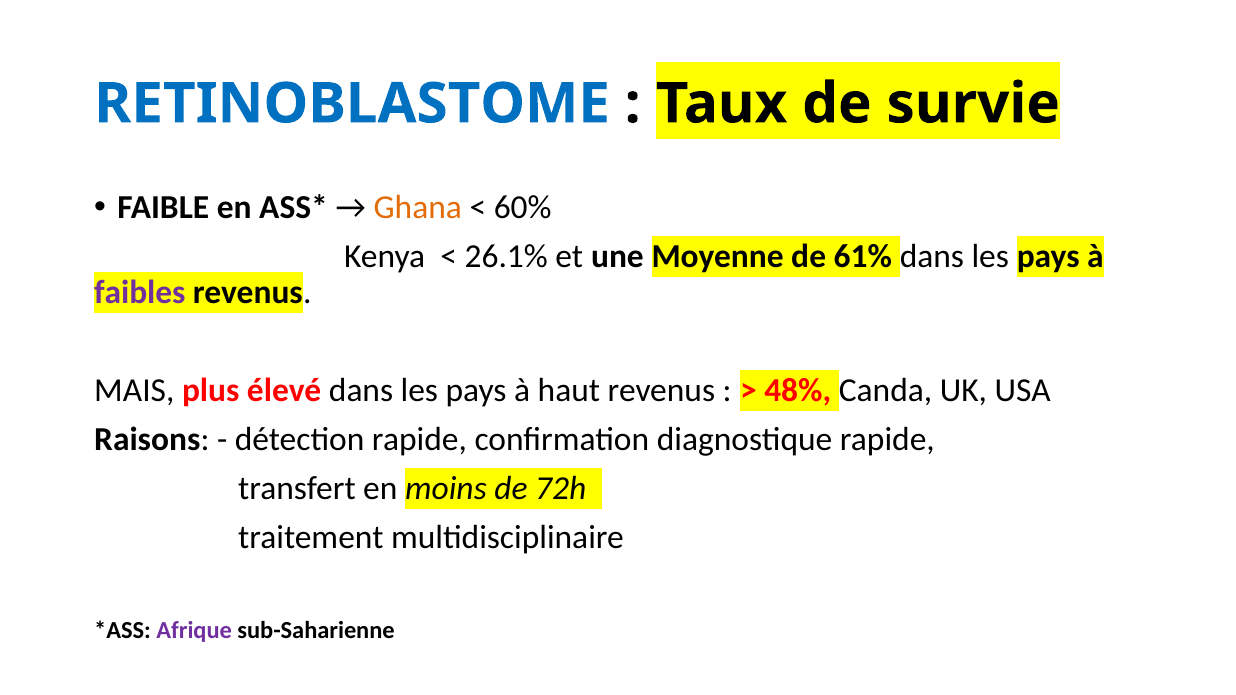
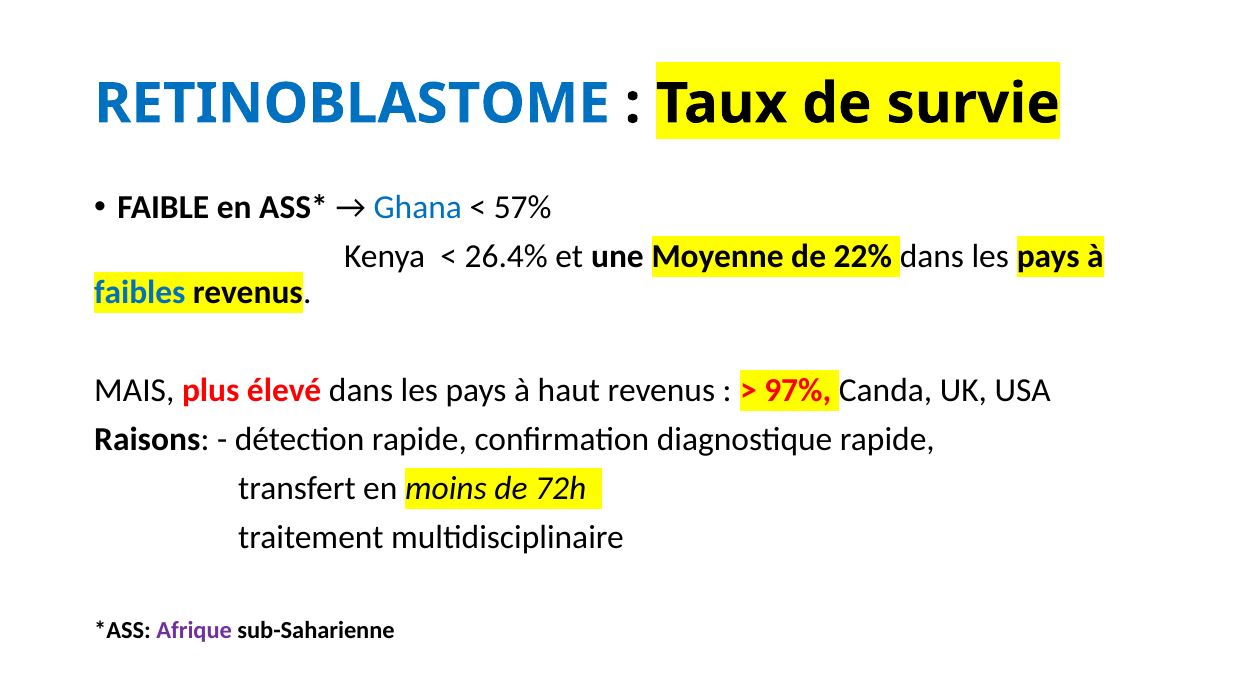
Ghana colour: orange -> blue (418, 208)
60%: 60% -> 57% (523, 208)
26.1%: 26.1% -> 26.4% (506, 257)
61%: 61% -> 22% (863, 257)
faibles colour: purple -> blue (140, 293)
48%: 48% -> 97% (798, 391)
